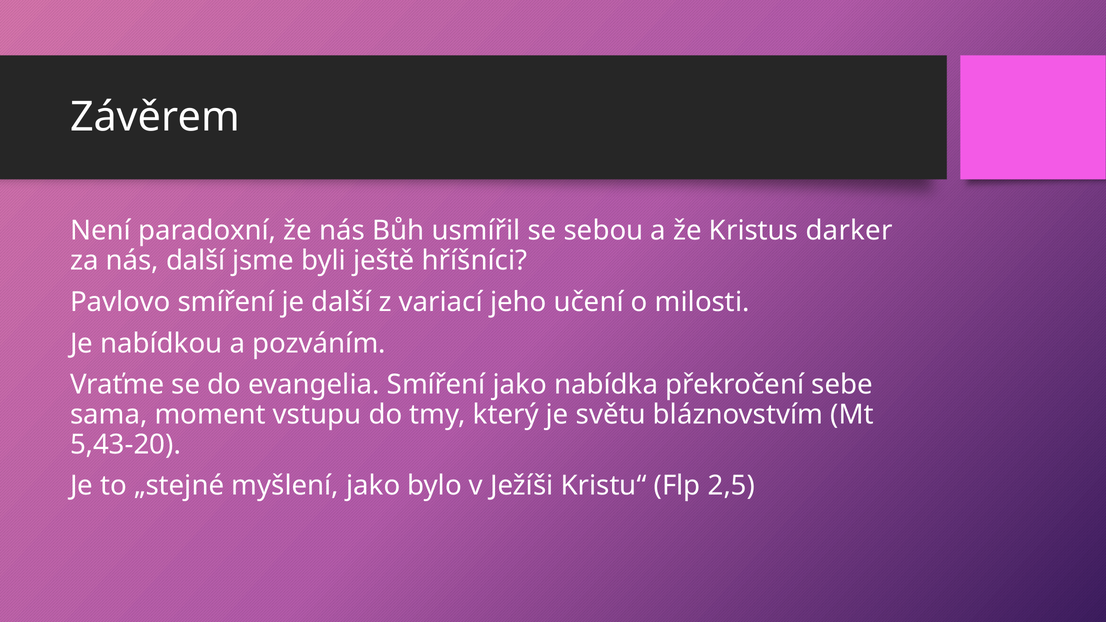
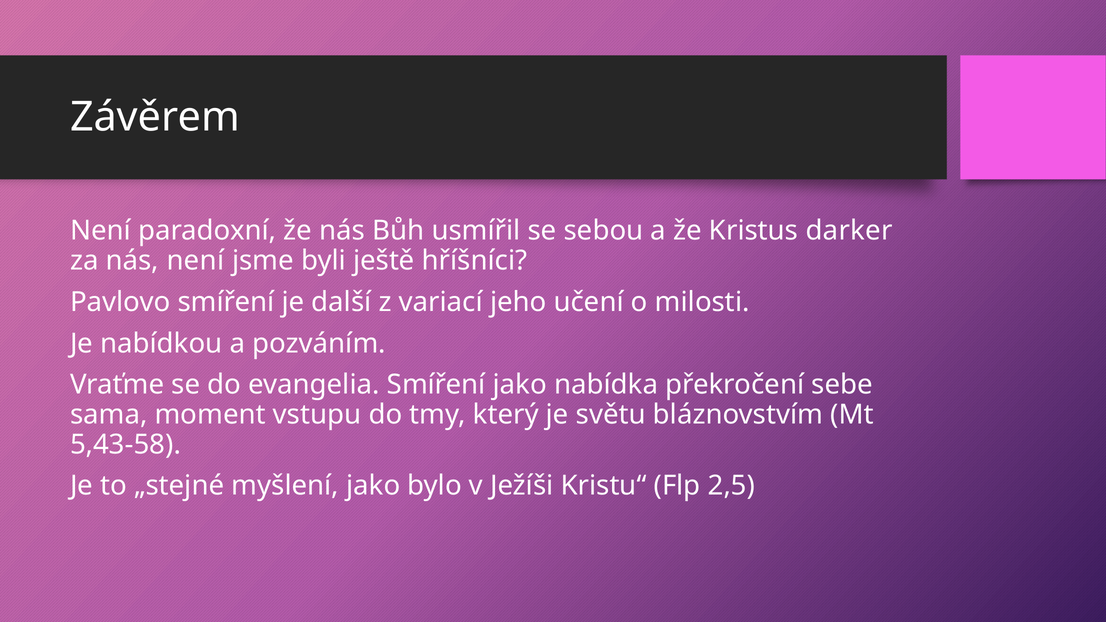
nás další: další -> není (195, 261)
5,43-20: 5,43-20 -> 5,43-58 (125, 445)
